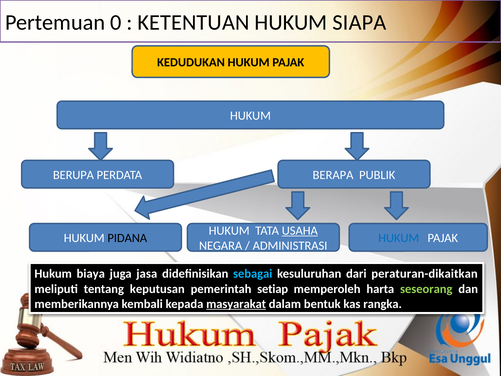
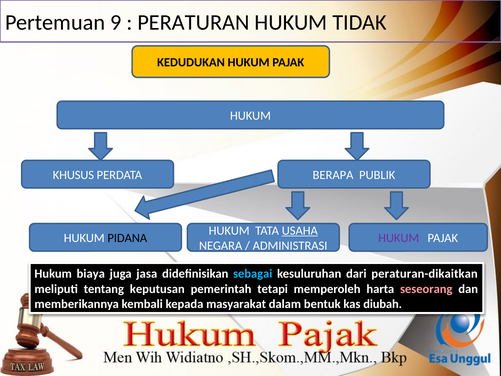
0: 0 -> 9 (116, 22)
KETENTUAN: KETENTUAN -> PERATURAN (193, 22)
SIAPA: SIAPA -> TIDAK (360, 22)
BERUPA: BERUPA -> KHUSUS (73, 175)
HUKUM colour: blue -> purple (399, 238)
setiap: setiap -> tetapi (273, 289)
seseorang colour: light green -> pink (426, 289)
masyarakat underline: present -> none (236, 304)
rangka: rangka -> diubah (383, 304)
